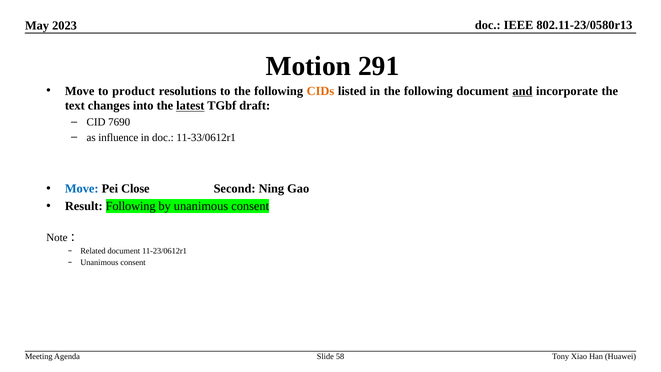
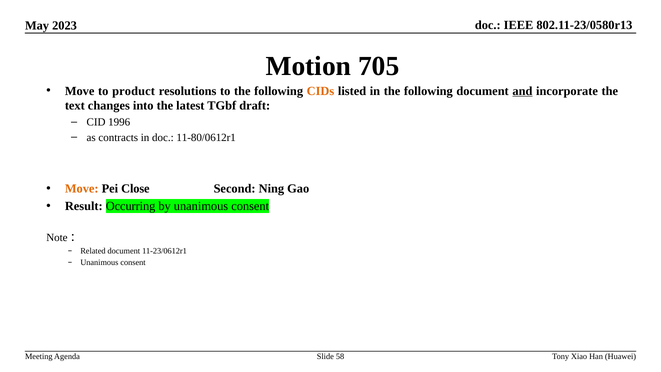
291: 291 -> 705 (379, 66)
latest underline: present -> none (190, 106)
7690: 7690 -> 1996 (119, 122)
influence: influence -> contracts (118, 137)
11-33/0612r1: 11-33/0612r1 -> 11-80/0612r1 (206, 137)
Move colour: blue -> orange (82, 189)
Result Following: Following -> Occurring (131, 206)
